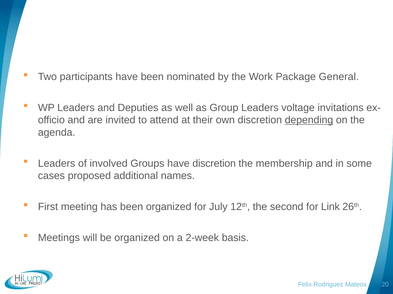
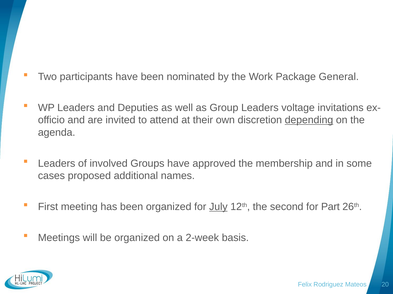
have discretion: discretion -> approved (214, 164)
July underline: none -> present (218, 207)
Link: Link -> Part (330, 207)
